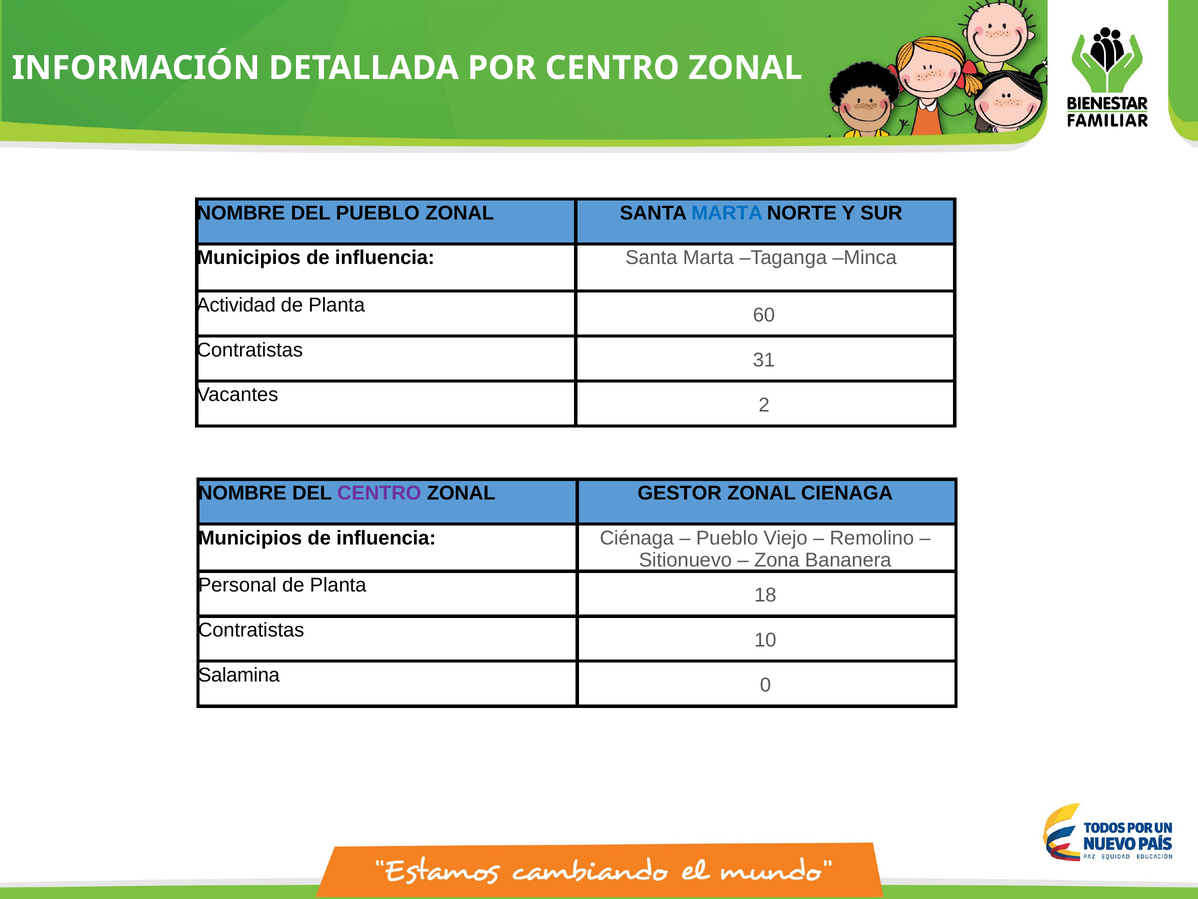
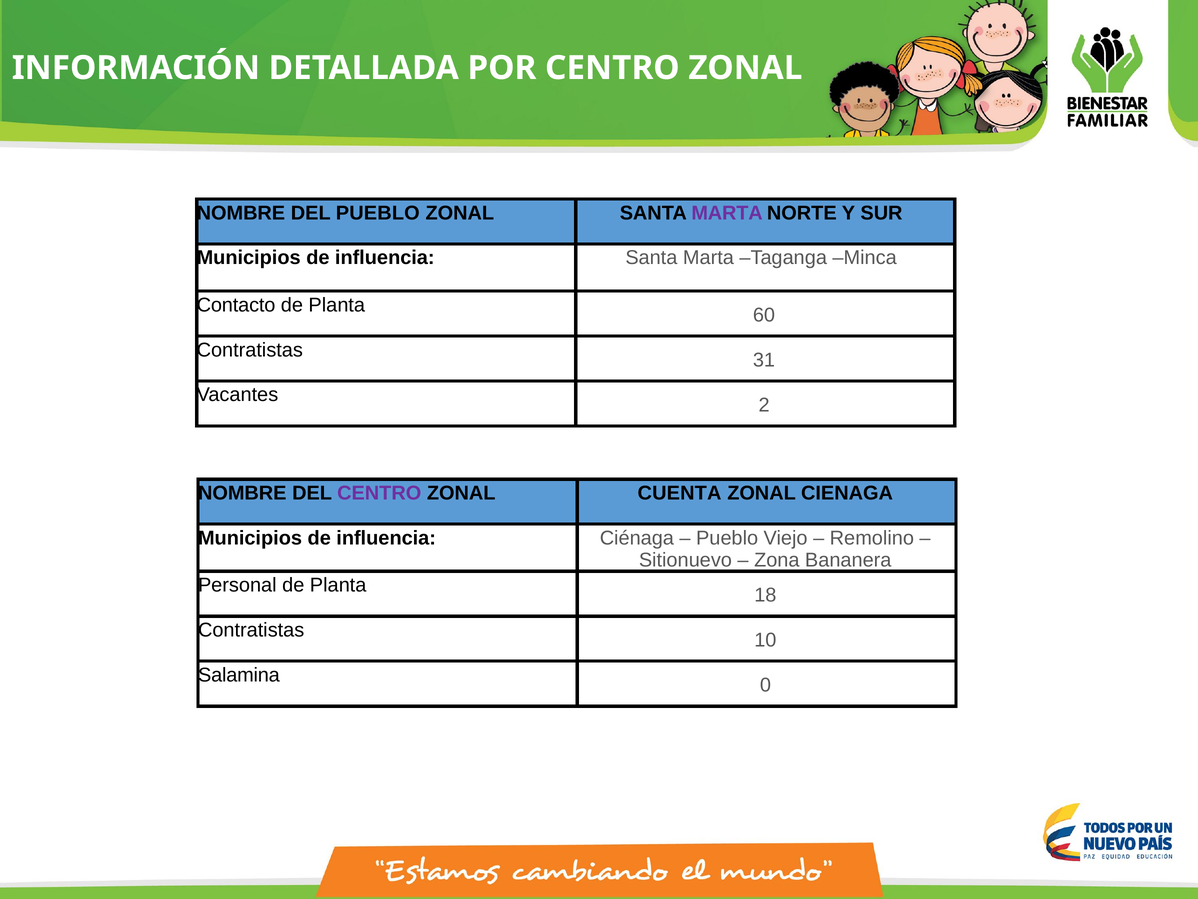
MARTA colour: blue -> purple (727, 213)
Actividad: Actividad -> Contacto (236, 305)
GESTOR: GESTOR -> CUENTA (680, 493)
